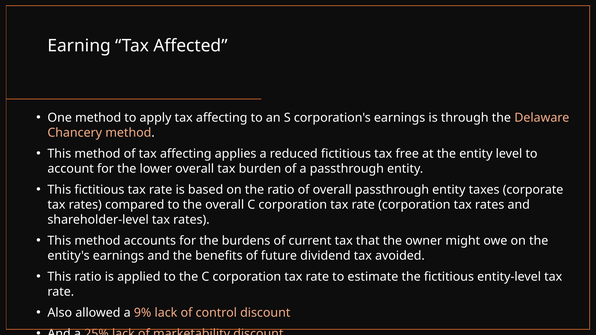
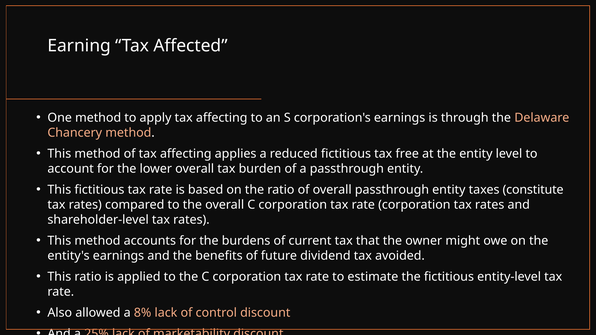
corporate: corporate -> constitute (533, 190)
9%: 9% -> 8% (143, 313)
